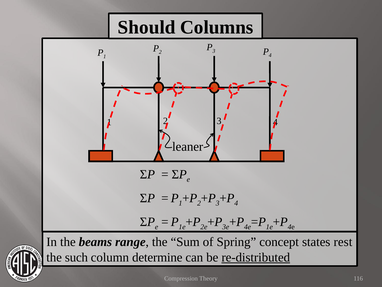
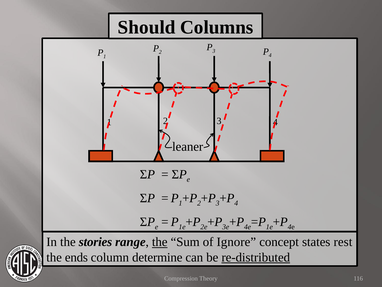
beams: beams -> stories (95, 242)
the underline: none -> present (160, 242)
Spring: Spring -> Ignore (236, 242)
such: such -> ends (76, 257)
